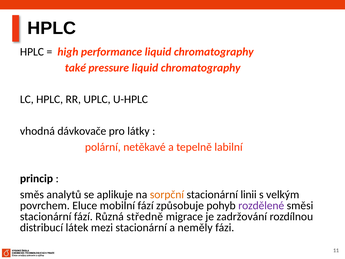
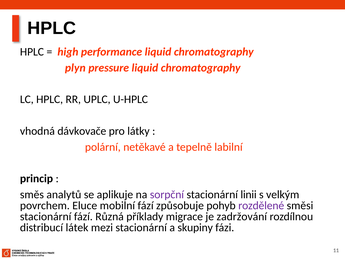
také: také -> plyn (75, 68)
sorpční colour: orange -> purple (167, 194)
středně: středně -> příklady (145, 216)
neměly: neměly -> skupiny (195, 227)
